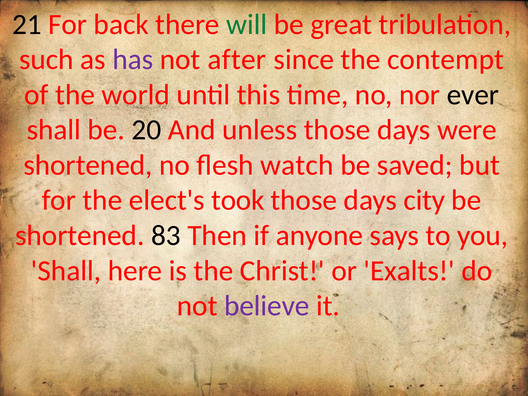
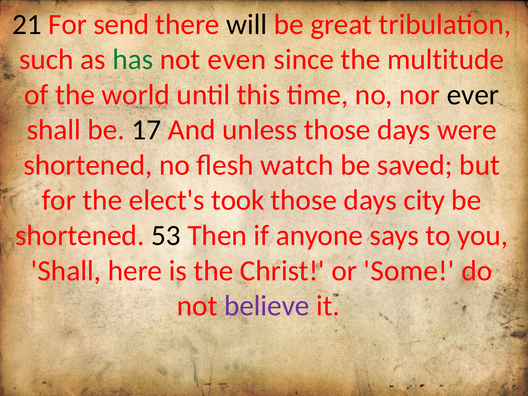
back: back -> send (121, 24)
will colour: green -> black (247, 24)
has colour: purple -> green (133, 60)
after: after -> even (237, 60)
contempt: contempt -> multitude (446, 60)
20: 20 -> 17 (146, 130)
83: 83 -> 53 (166, 236)
Exalts: Exalts -> Some (409, 271)
